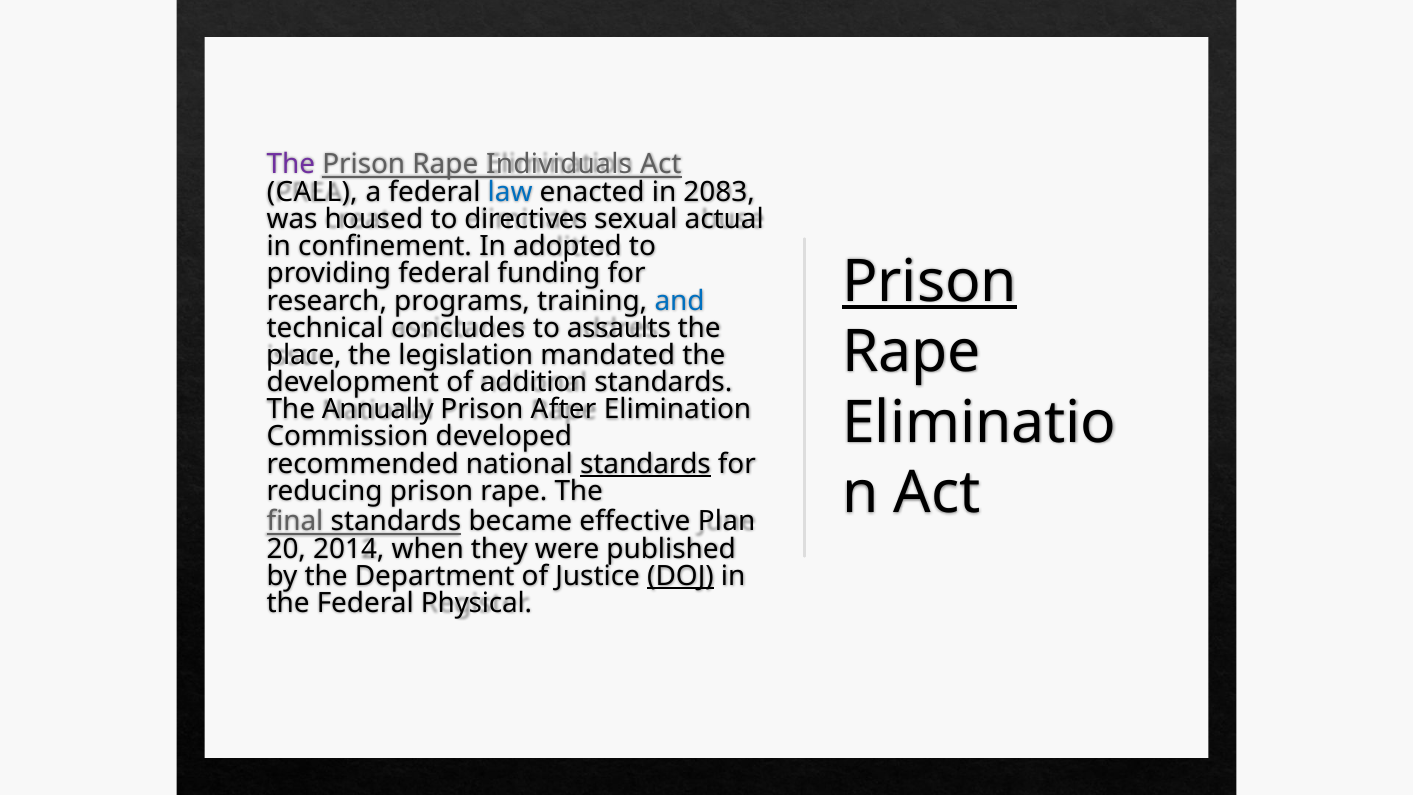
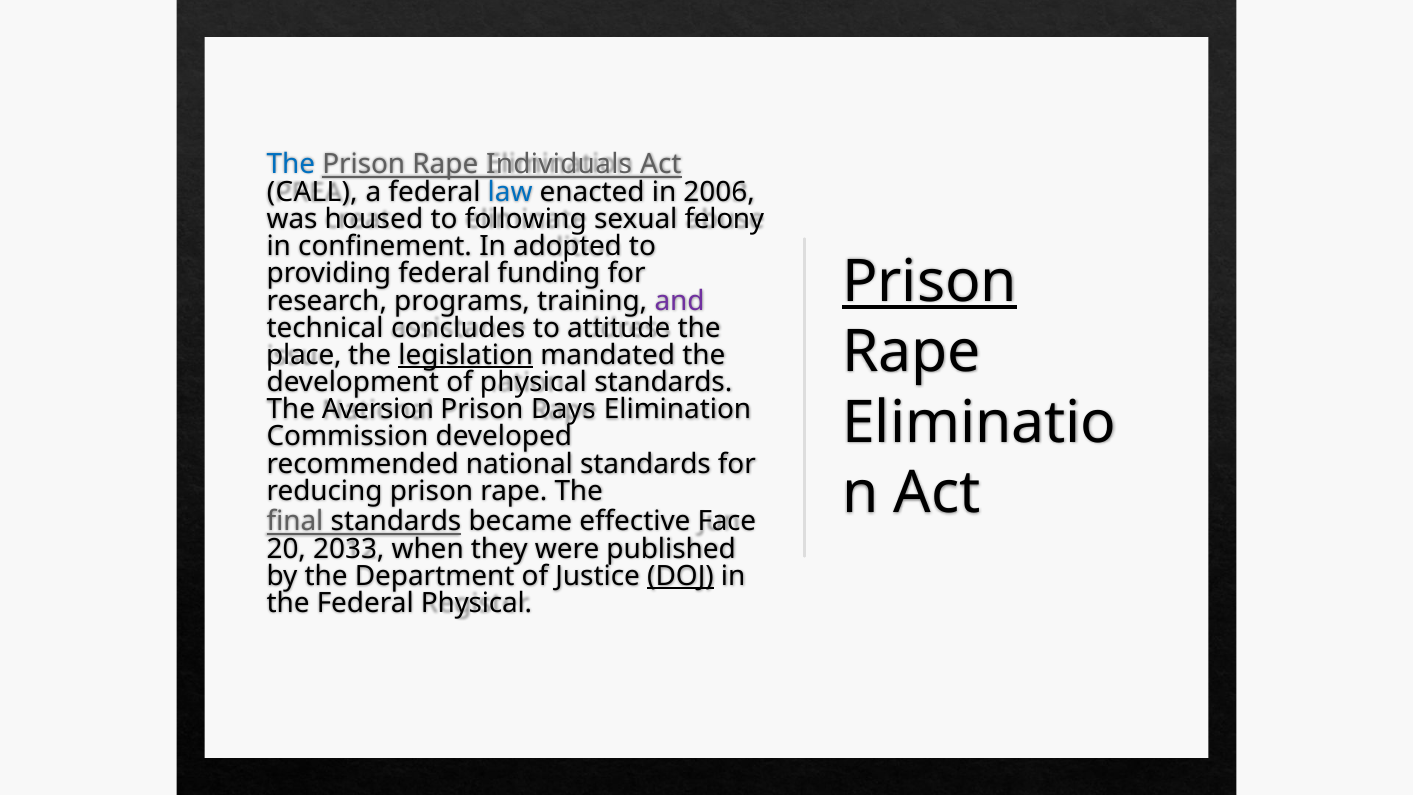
The colour: purple -> blue (291, 164)
2083: 2083 -> 2006 (719, 192)
directives: directives -> following (526, 219)
actual: actual -> felony (724, 219)
and colour: blue -> purple (680, 301)
assaults: assaults -> attitude (619, 328)
legislation underline: none -> present (466, 355)
of addition: addition -> physical (533, 382)
Annually: Annually -> Aversion (378, 409)
After: After -> Days (564, 409)
standards underline: present -> none (646, 464)
Plan: Plan -> Face (727, 521)
2014: 2014 -> 2033 (349, 549)
